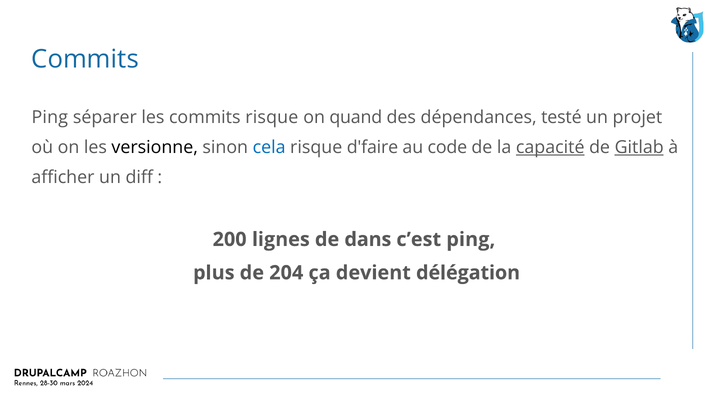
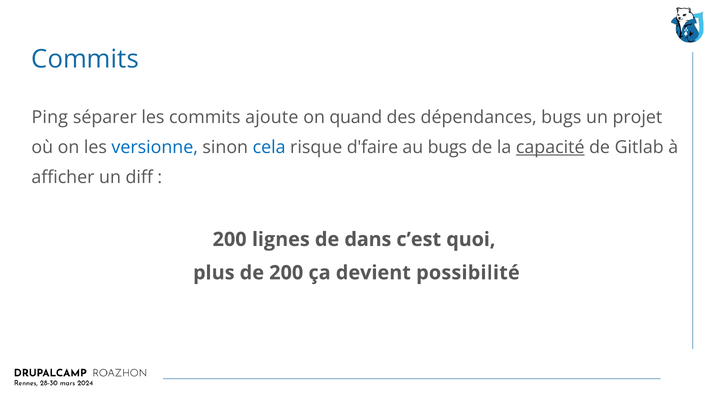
commits risque: risque -> ajoute (272, 117)
dépendances testé: testé -> bugs (561, 117)
versionne colour: black -> blue (155, 147)
au code: code -> bugs (447, 147)
Gitlab underline: present -> none (639, 147)
c’est ping: ping -> quoi (471, 240)
de 204: 204 -> 200 (286, 273)
délégation: délégation -> possibilité (468, 273)
